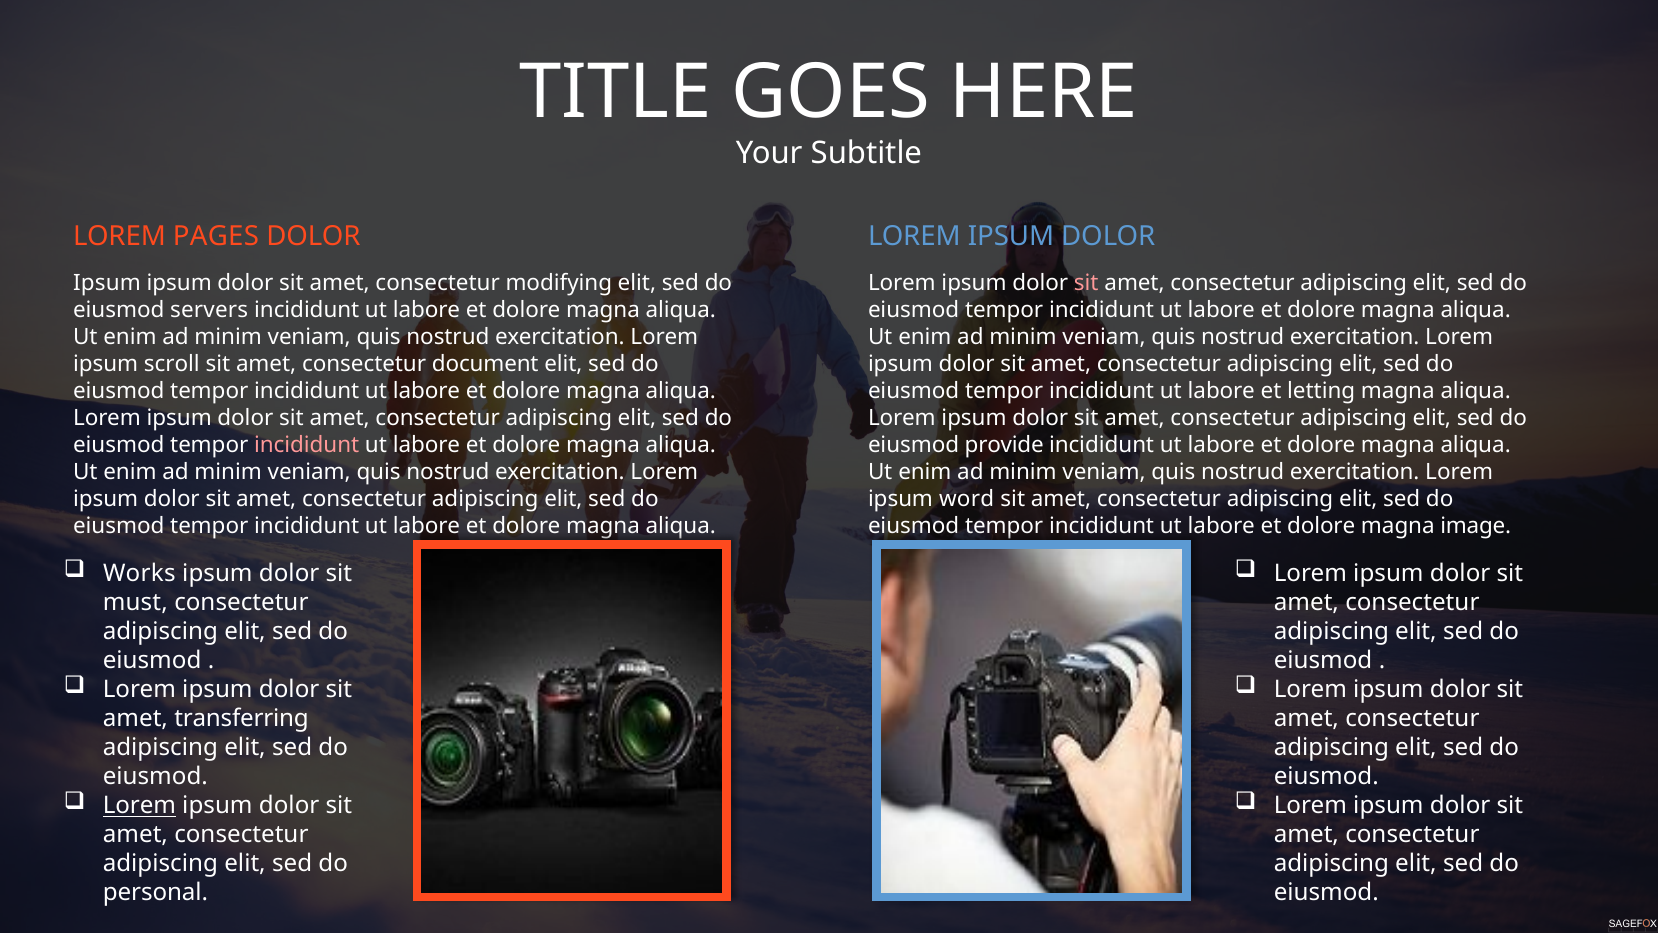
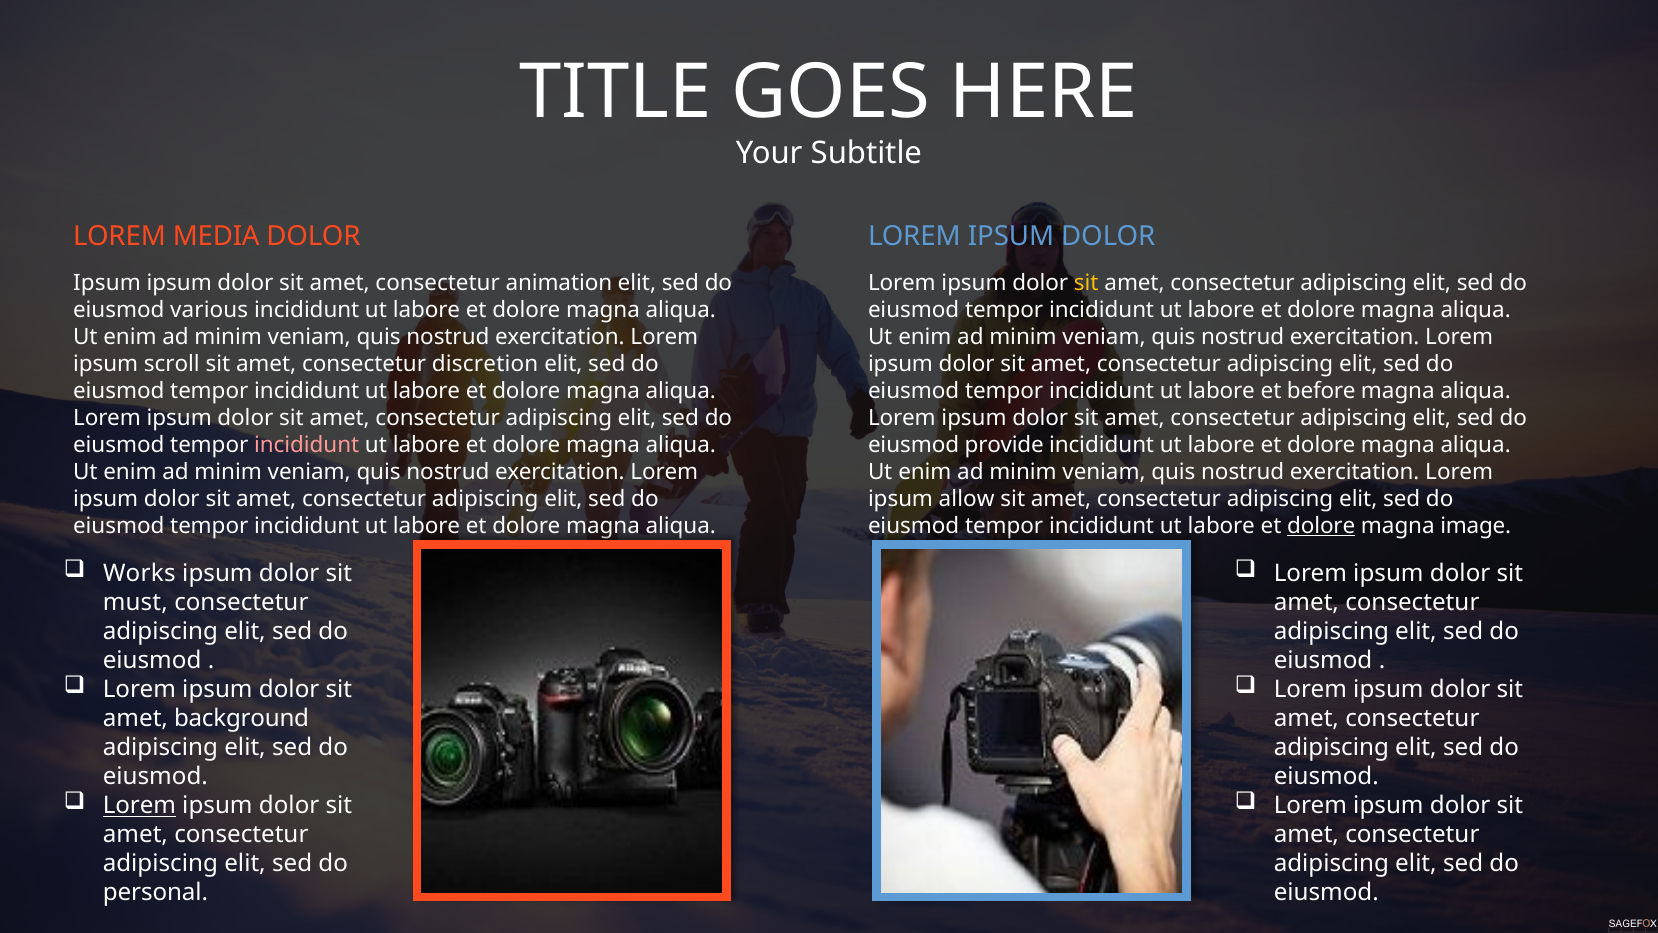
PAGES: PAGES -> MEDIA (216, 237)
modifying: modifying -> animation (559, 283)
sit colour: pink -> yellow (1086, 283)
servers: servers -> various (209, 310)
document: document -> discretion (485, 364)
letting: letting -> before (1321, 391)
word: word -> allow (967, 499)
dolore underline: none -> present (1321, 526)
transferring: transferring -> background (242, 718)
